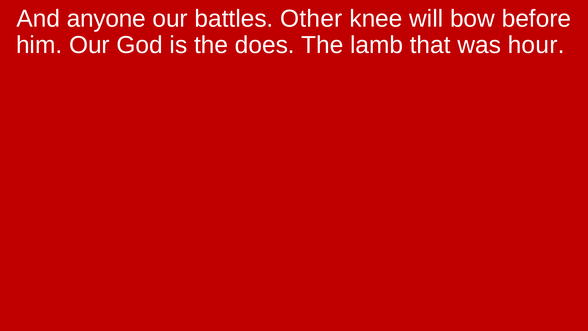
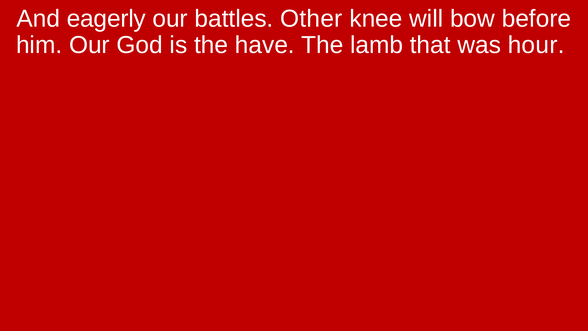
anyone: anyone -> eagerly (106, 19)
does: does -> have (265, 45)
